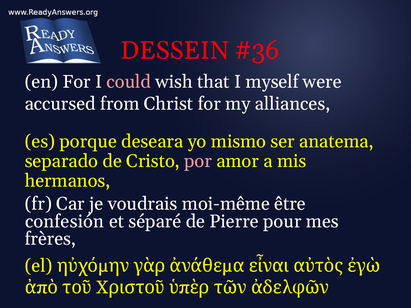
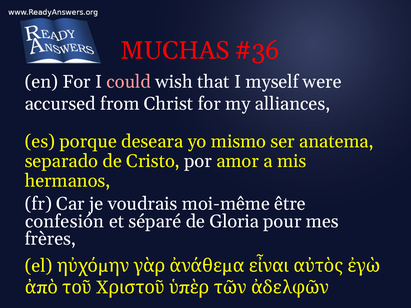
DESSEIN: DESSEIN -> MUCHAS (175, 51)
por colour: pink -> white (198, 161)
Pierre: Pierre -> Gloria (234, 222)
